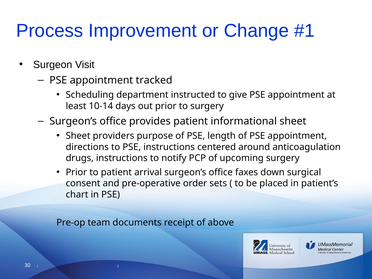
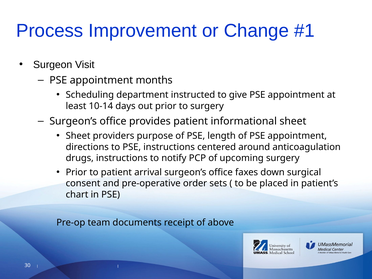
tracked: tracked -> months (154, 80)
